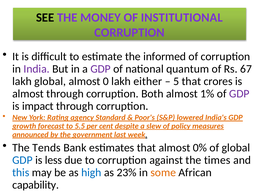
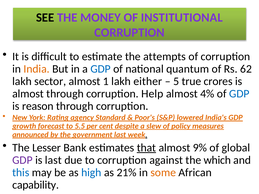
informed: informed -> attempts (165, 56)
India colour: purple -> orange (37, 69)
GDP colour: purple -> blue (101, 69)
67: 67 -> 62 (246, 69)
lakh global: global -> sector (50, 81)
0: 0 -> 1 (106, 81)
5 that: that -> true (191, 81)
Both: Both -> Help (152, 94)
1%: 1% -> 4% (207, 94)
GDP colour: purple -> blue (239, 94)
impact: impact -> reason (38, 106)
Tends: Tends -> Lesser (47, 148)
that underline: none -> present (146, 148)
0%: 0% -> 9% (200, 148)
GDP colour: blue -> purple (22, 160)
is less: less -> last (53, 160)
times: times -> which (217, 160)
23%: 23% -> 21% (127, 173)
